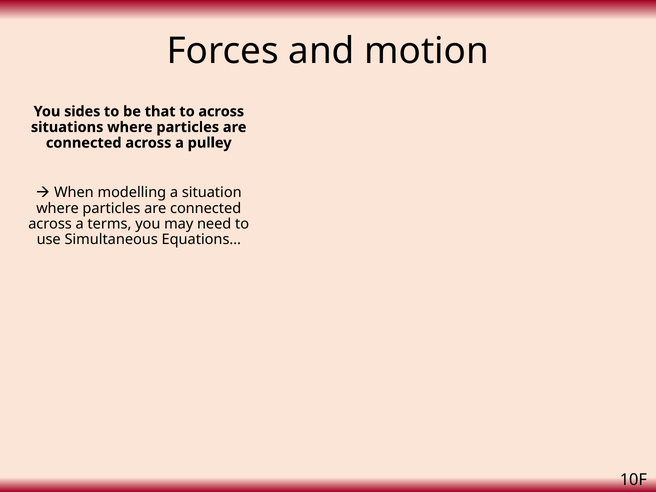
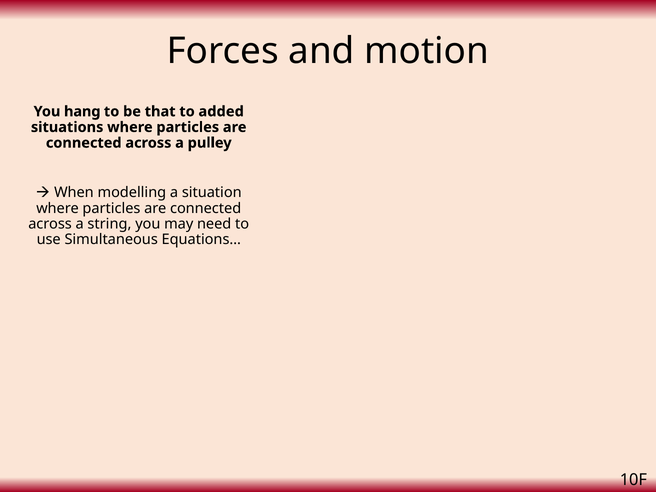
sides: sides -> hang (82, 111)
to across: across -> added (221, 111)
terms: terms -> string (109, 224)
